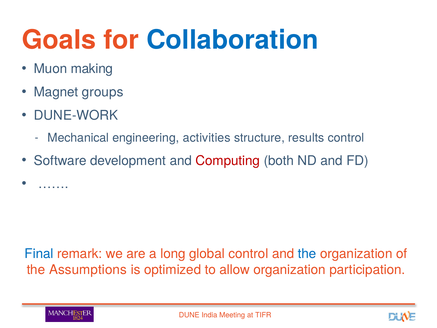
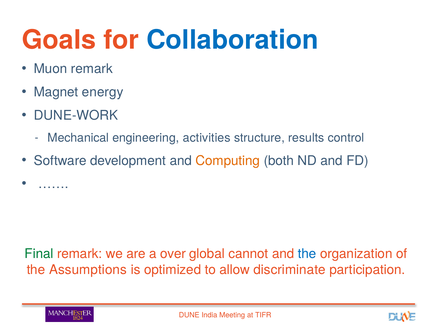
Muon making: making -> remark (92, 69)
groups: groups -> energy (103, 92)
Computing colour: red -> orange (228, 161)
Final colour: blue -> green (39, 254)
long: long -> over (173, 254)
global control: control -> cannot (248, 254)
allow organization: organization -> discriminate (289, 270)
